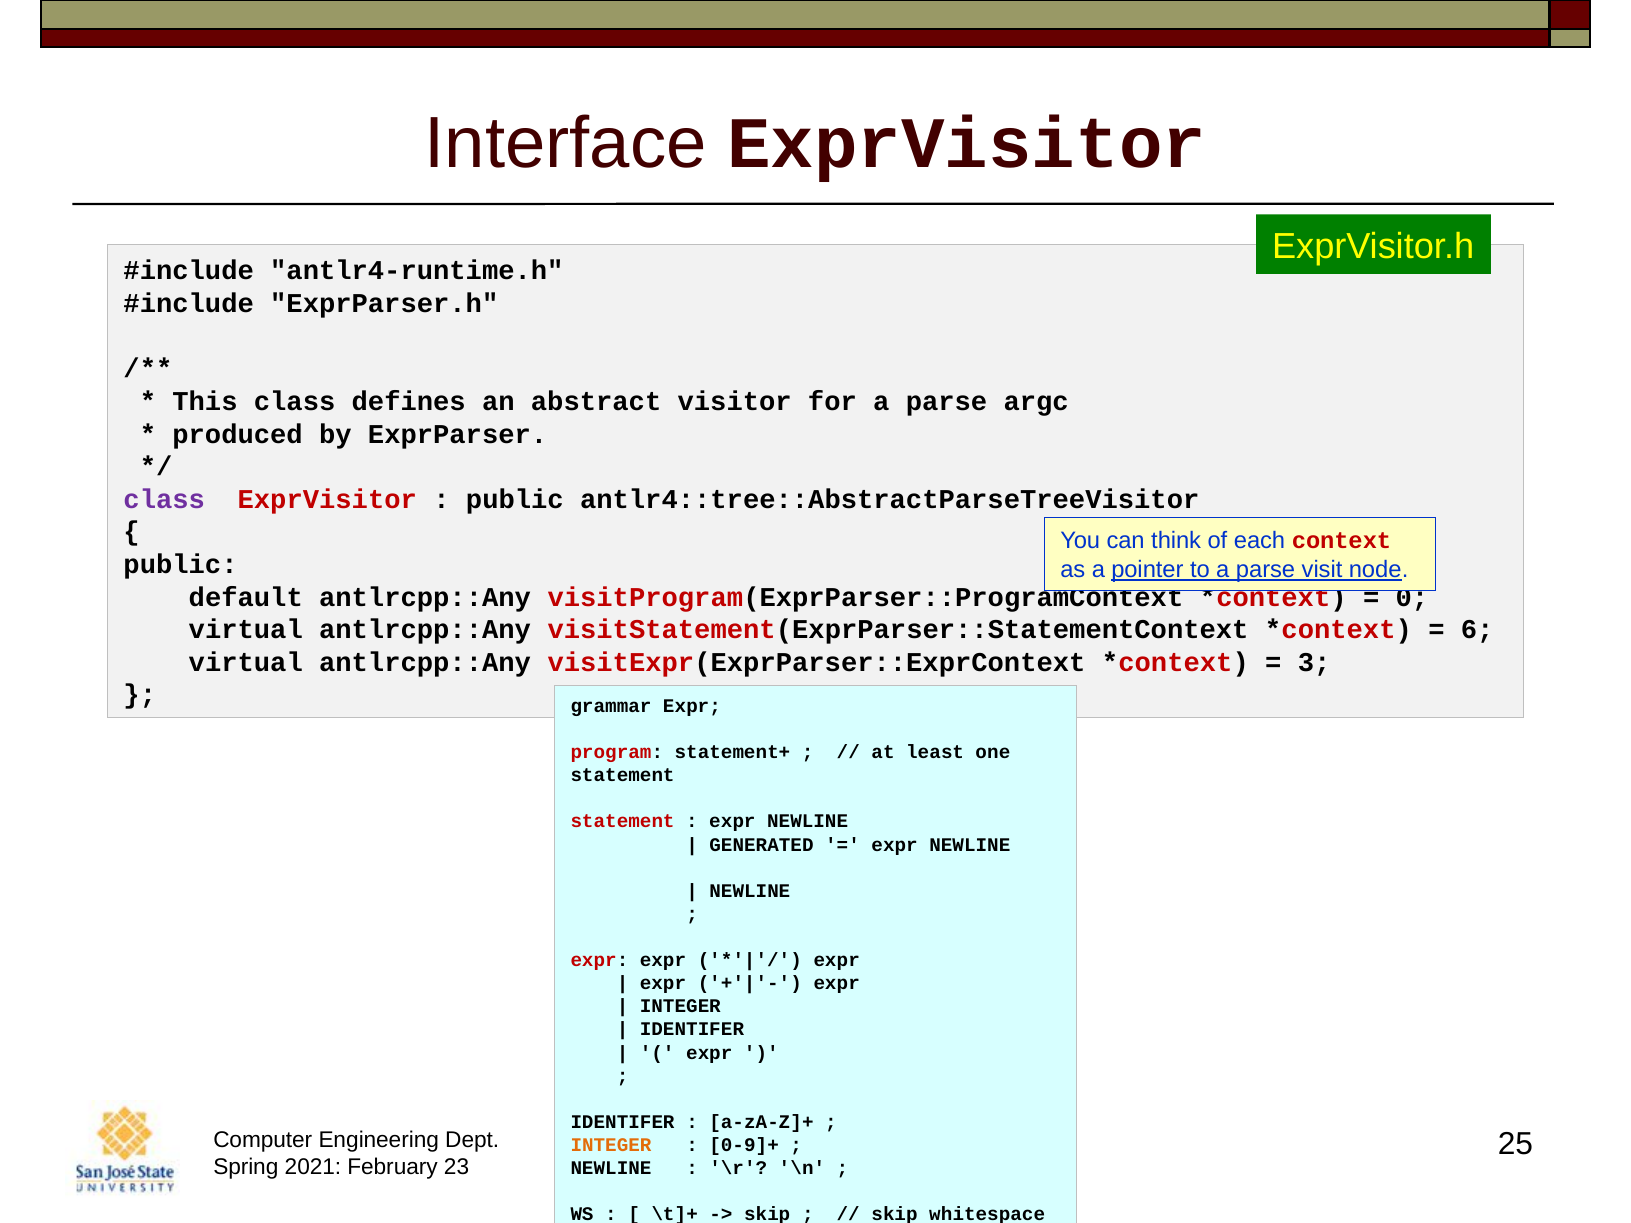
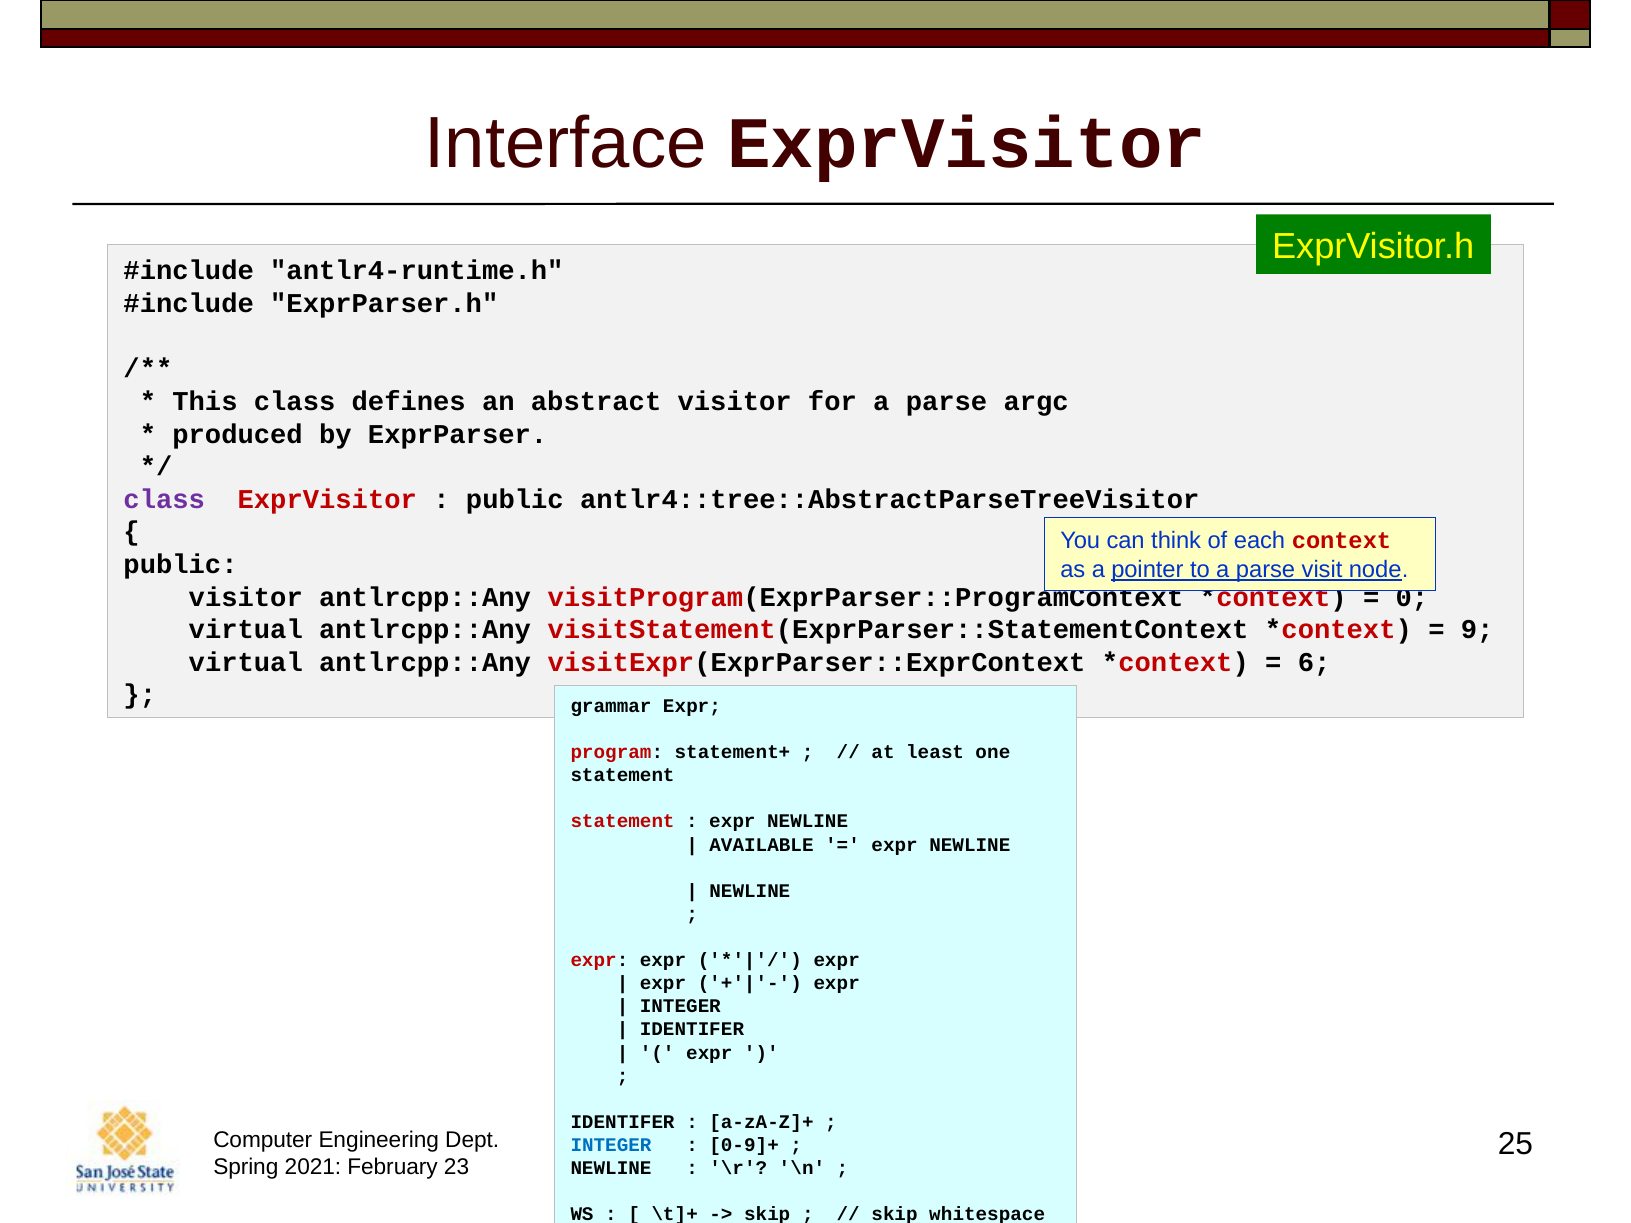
default: default -> visitor (246, 597)
6: 6 -> 9 (1477, 630)
3: 3 -> 6 (1314, 663)
GENERATED: GENERATED -> AVAILABLE (762, 845)
INTEGER colour: orange -> blue (611, 1145)
